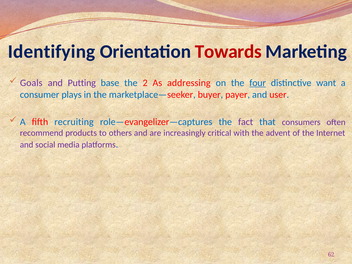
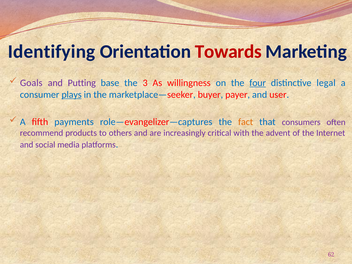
2: 2 -> 3 (145, 83)
addressing: addressing -> willingness (189, 83)
want: want -> legal (326, 83)
plays underline: none -> present (72, 95)
recruiting: recruiting -> payments (74, 122)
fact colour: purple -> orange (246, 122)
